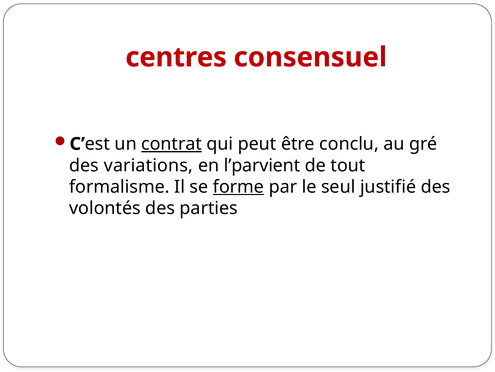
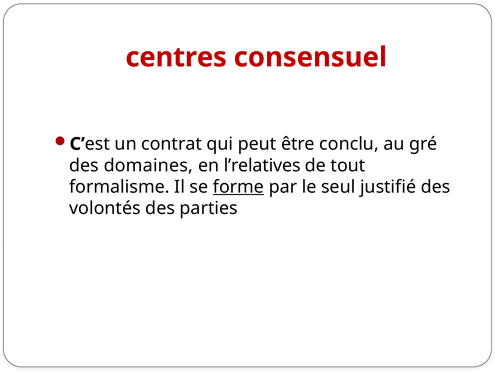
contrat underline: present -> none (172, 144)
variations: variations -> domaines (148, 165)
l’parvient: l’parvient -> l’relatives (262, 165)
